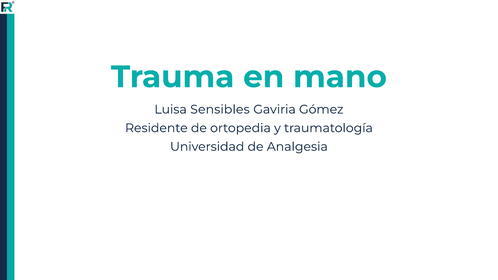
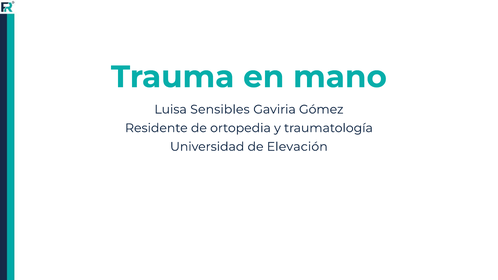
Analgesia: Analgesia -> Elevación (297, 147)
